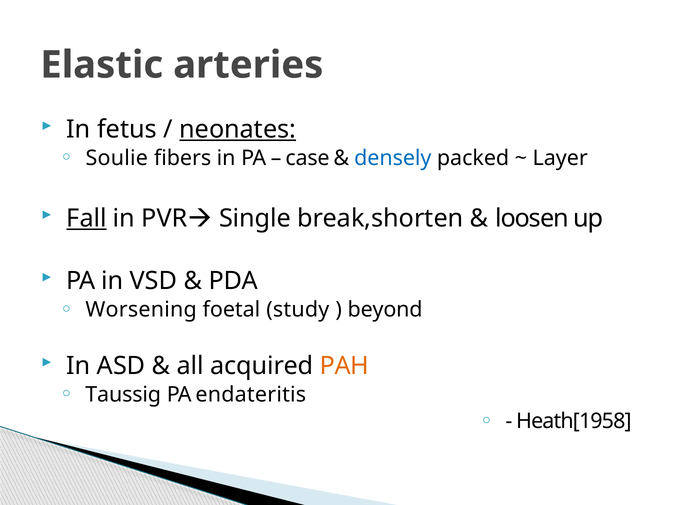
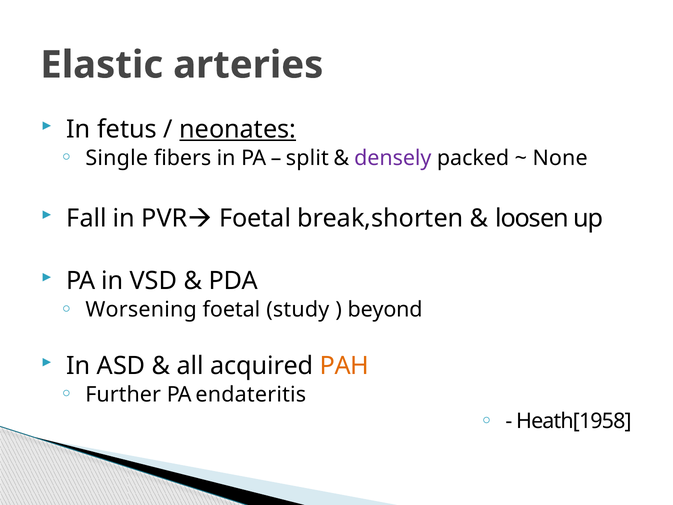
Soulie: Soulie -> Single (117, 158)
case: case -> split (307, 158)
densely colour: blue -> purple (393, 158)
Layer: Layer -> None (560, 158)
Fall underline: present -> none (87, 218)
Single: Single -> Foetal (255, 218)
Taussig: Taussig -> Further (123, 394)
